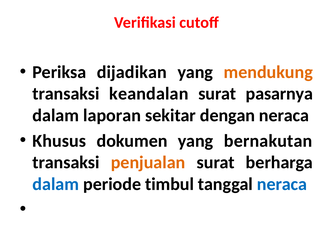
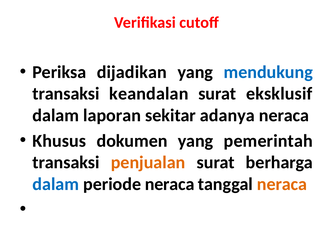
mendukung colour: orange -> blue (268, 72)
pasarnya: pasarnya -> eksklusif (279, 94)
dengan: dengan -> adanya (227, 115)
bernakutan: bernakutan -> pemerintah (268, 141)
periode timbul: timbul -> neraca (170, 184)
neraca colour: blue -> orange (282, 184)
